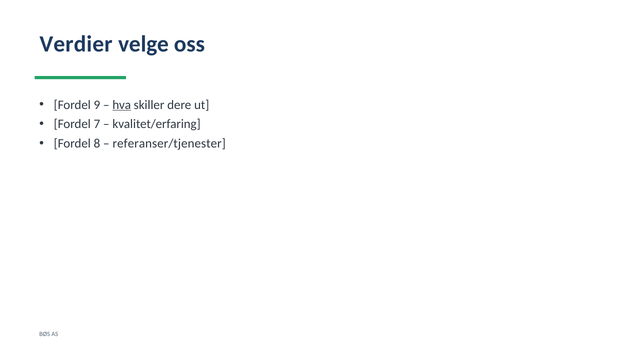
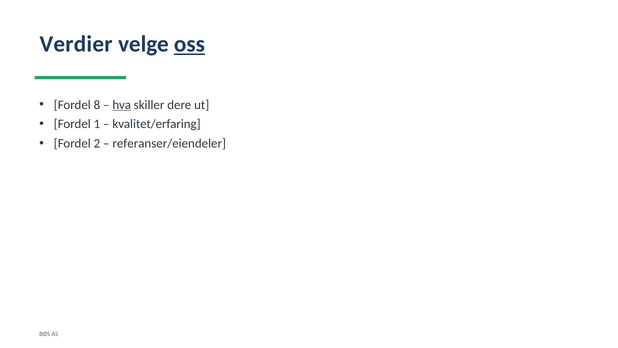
oss underline: none -> present (189, 44)
9: 9 -> 8 (97, 105)
7: 7 -> 1 (97, 124)
8: 8 -> 2 (97, 143)
referanser/tjenester: referanser/tjenester -> referanser/eiendeler (169, 143)
